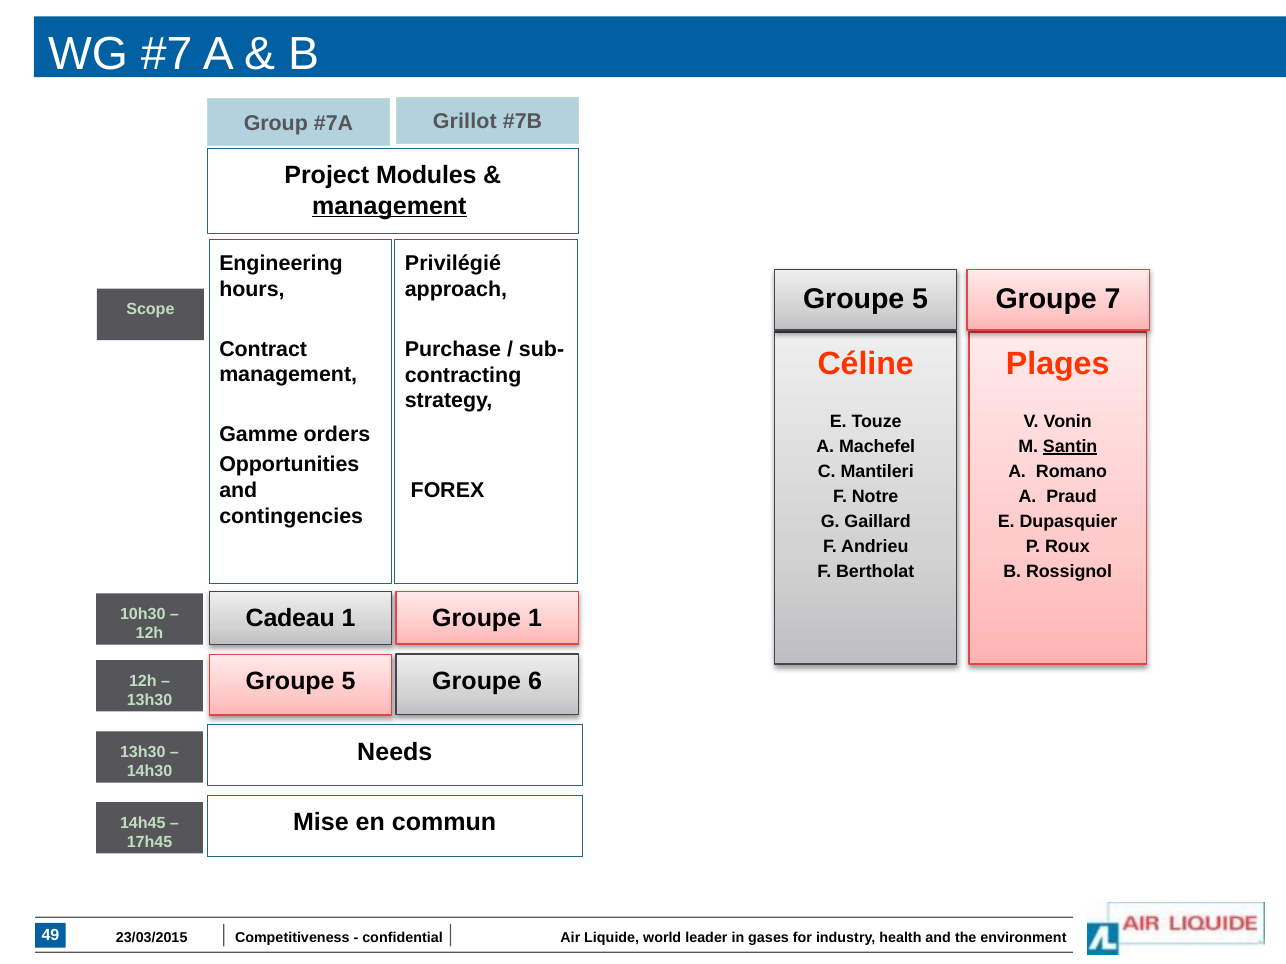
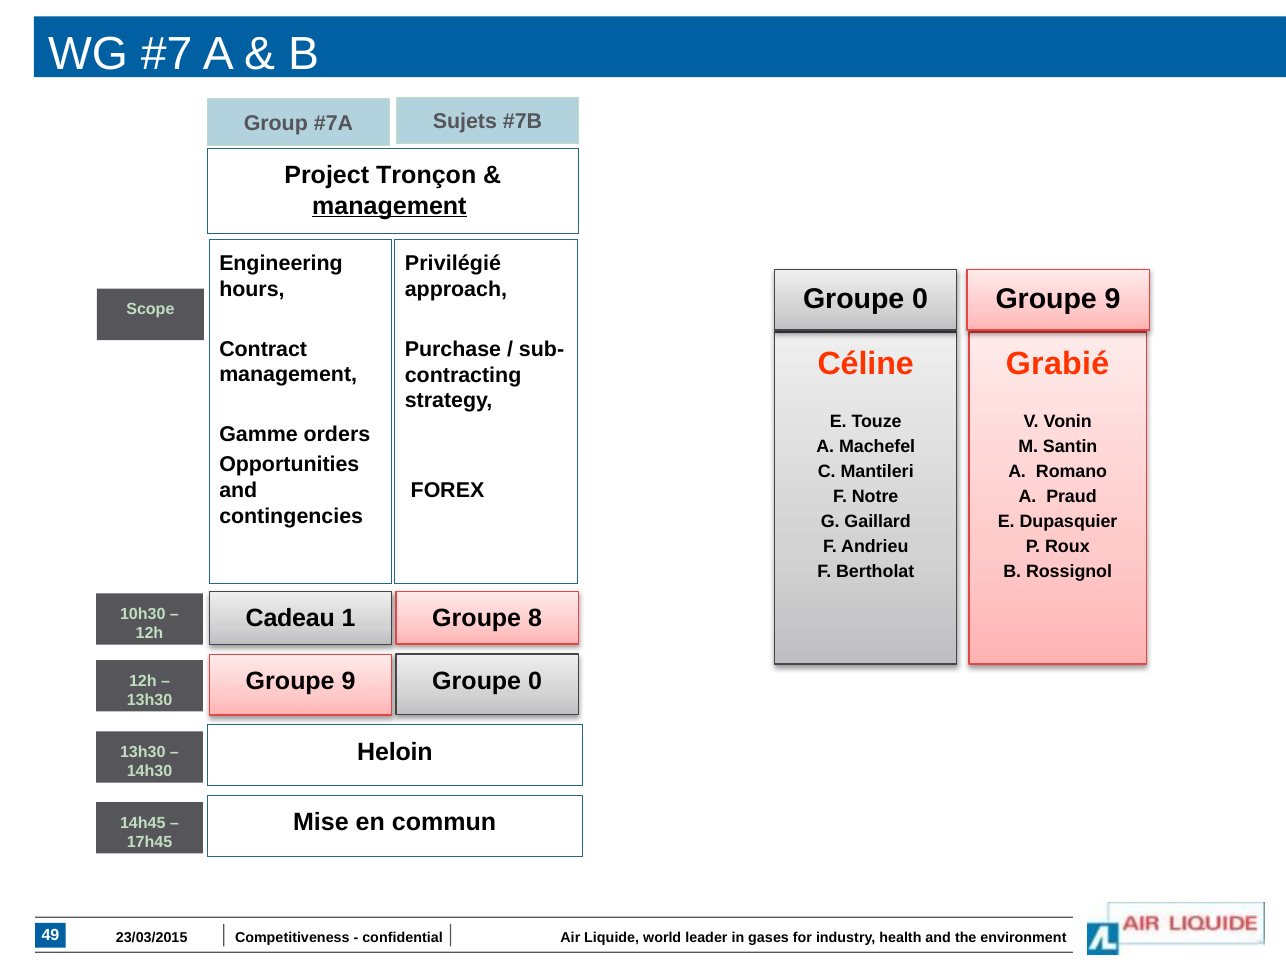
Grillot: Grillot -> Sujets (465, 122)
Modules: Modules -> Tronçon (426, 176)
5: 5 -> 0 (920, 299)
7: 7 -> 9 (1113, 299)
Plages: Plages -> Grabié (1058, 364)
Santin underline: present -> none (1070, 447)
Groupe 1: 1 -> 8 (535, 618)
5: 5 -> 9 (349, 682)
6: 6 -> 0 (535, 681)
Needs: Needs -> Heloin (395, 752)
